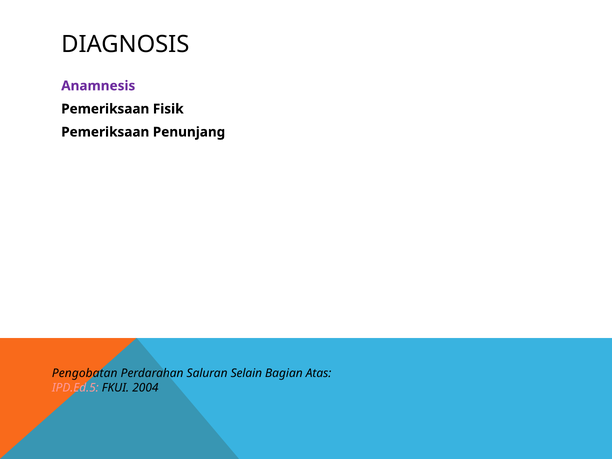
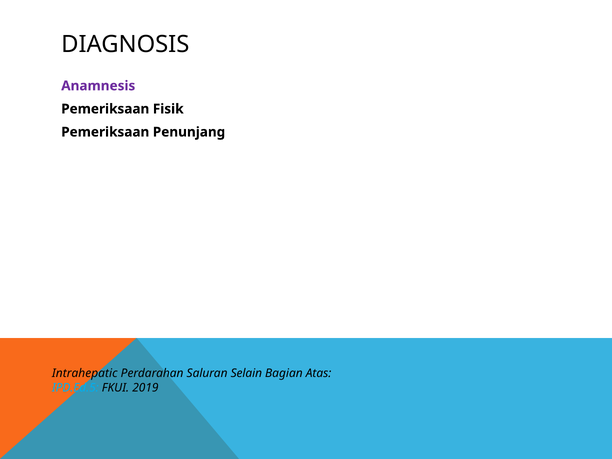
Pengobatan: Pengobatan -> Intrahepatic (85, 373)
IPD.Ed.5 colour: pink -> light blue (75, 388)
2004: 2004 -> 2019 (145, 388)
